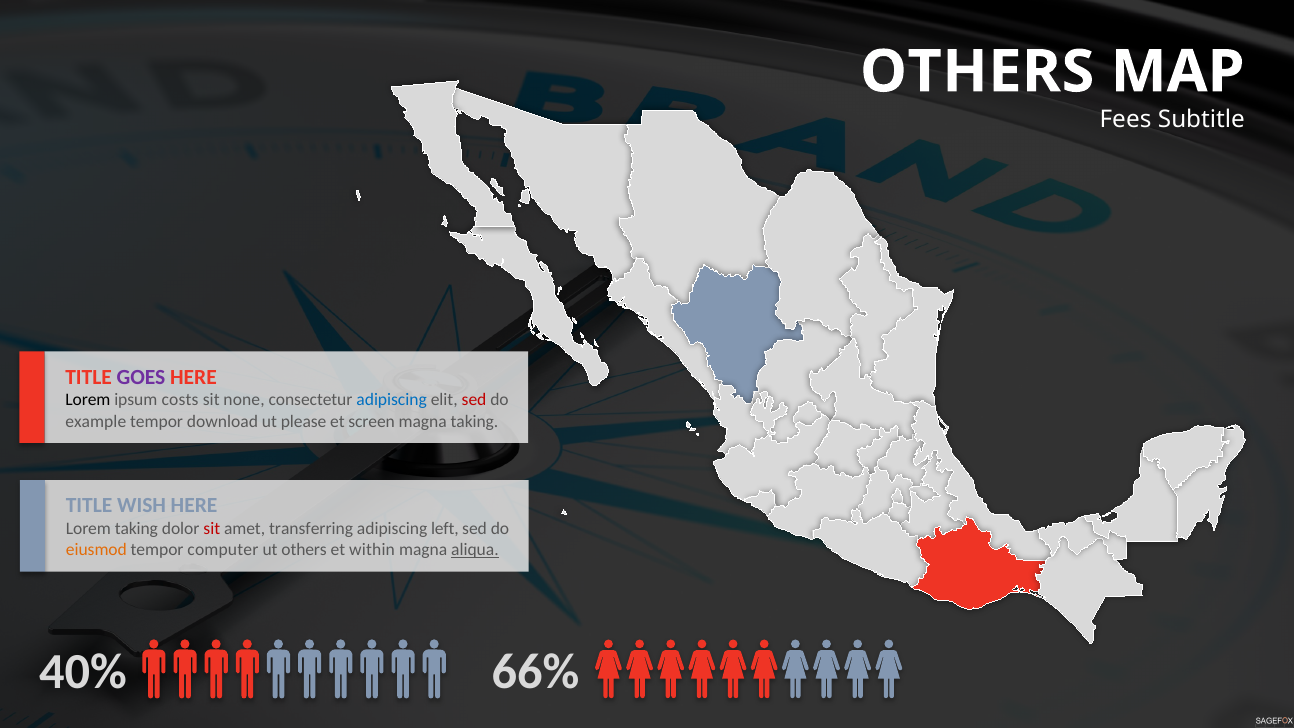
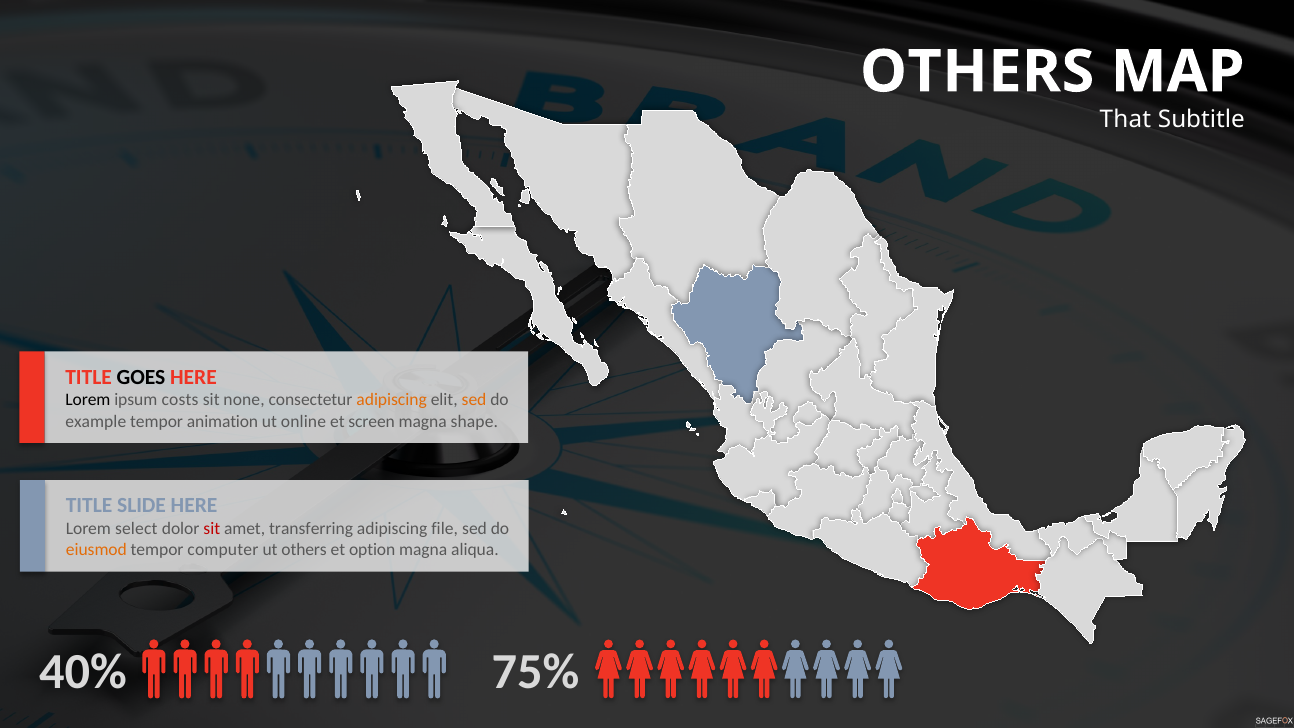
Fees: Fees -> That (1125, 120)
GOES colour: purple -> black (141, 377)
adipiscing colour: blue -> orange (392, 400)
sed colour: red -> orange (474, 400)
download: download -> animation (223, 421)
please: please -> online (303, 421)
magna taking: taking -> shape (474, 421)
WISH: WISH -> SLIDE (142, 506)
Lorem taking: taking -> select (136, 529)
left: left -> file (445, 529)
within: within -> option (372, 550)
aliqua underline: present -> none (475, 550)
66%: 66% -> 75% (536, 672)
